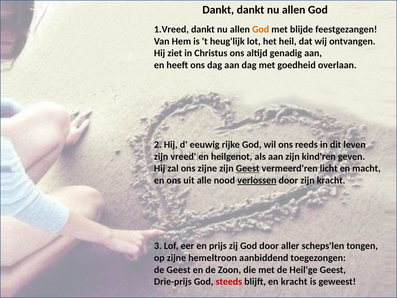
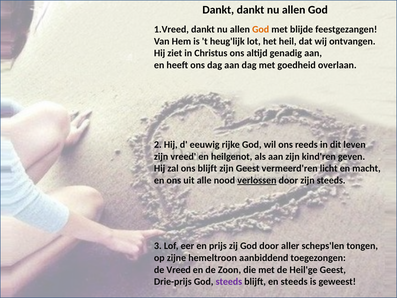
ons zijne: zijne -> blijft (207, 168)
Geest underline: present -> none (248, 168)
zijn kracht: kracht -> steeds (331, 180)
de Geest: Geest -> Vreed (179, 270)
steeds colour: red -> purple (229, 281)
en kracht: kracht -> steeds (294, 281)
